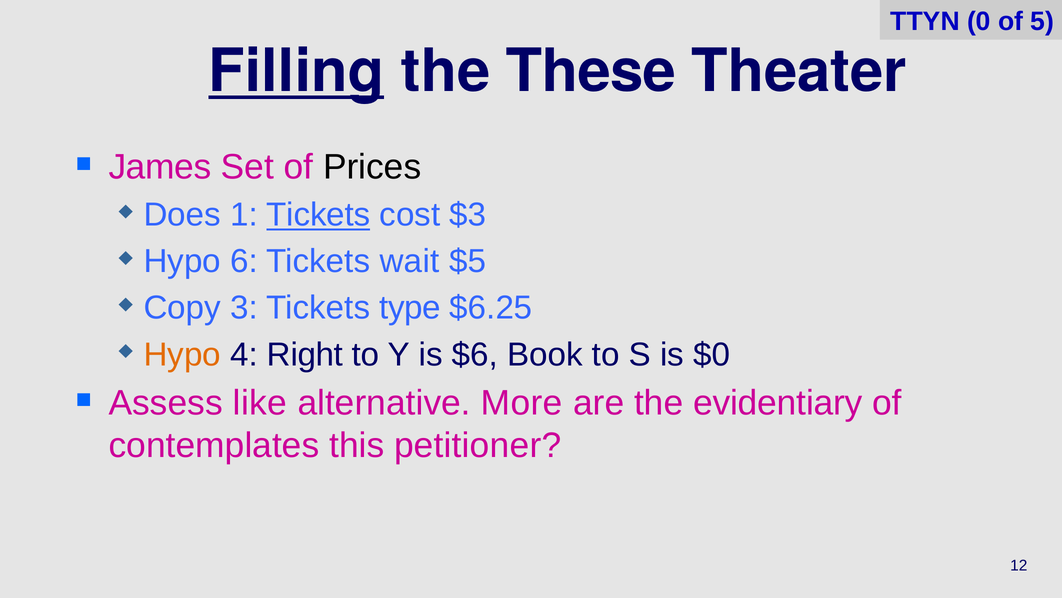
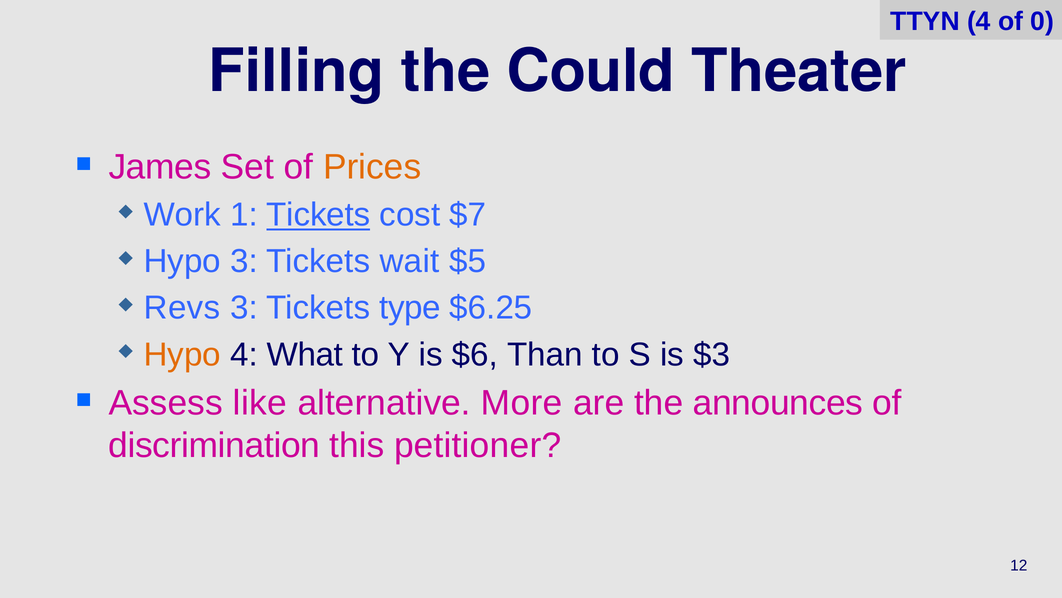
TTYN 0: 0 -> 4 (979, 22)
5: 5 -> 0 (1042, 22)
Filling underline: present -> none (296, 72)
These: These -> Could (591, 72)
Prices colour: black -> orange (372, 167)
Does: Does -> Work (182, 215)
$3: $3 -> $7 (468, 215)
Hypo 6: 6 -> 3 (244, 261)
Copy: Copy -> Revs (182, 308)
Right: Right -> What (305, 354)
Book: Book -> Than (545, 354)
$0: $0 -> $3 (712, 354)
evidentiary: evidentiary -> announces (778, 403)
contemplates: contemplates -> discrimination (214, 445)
